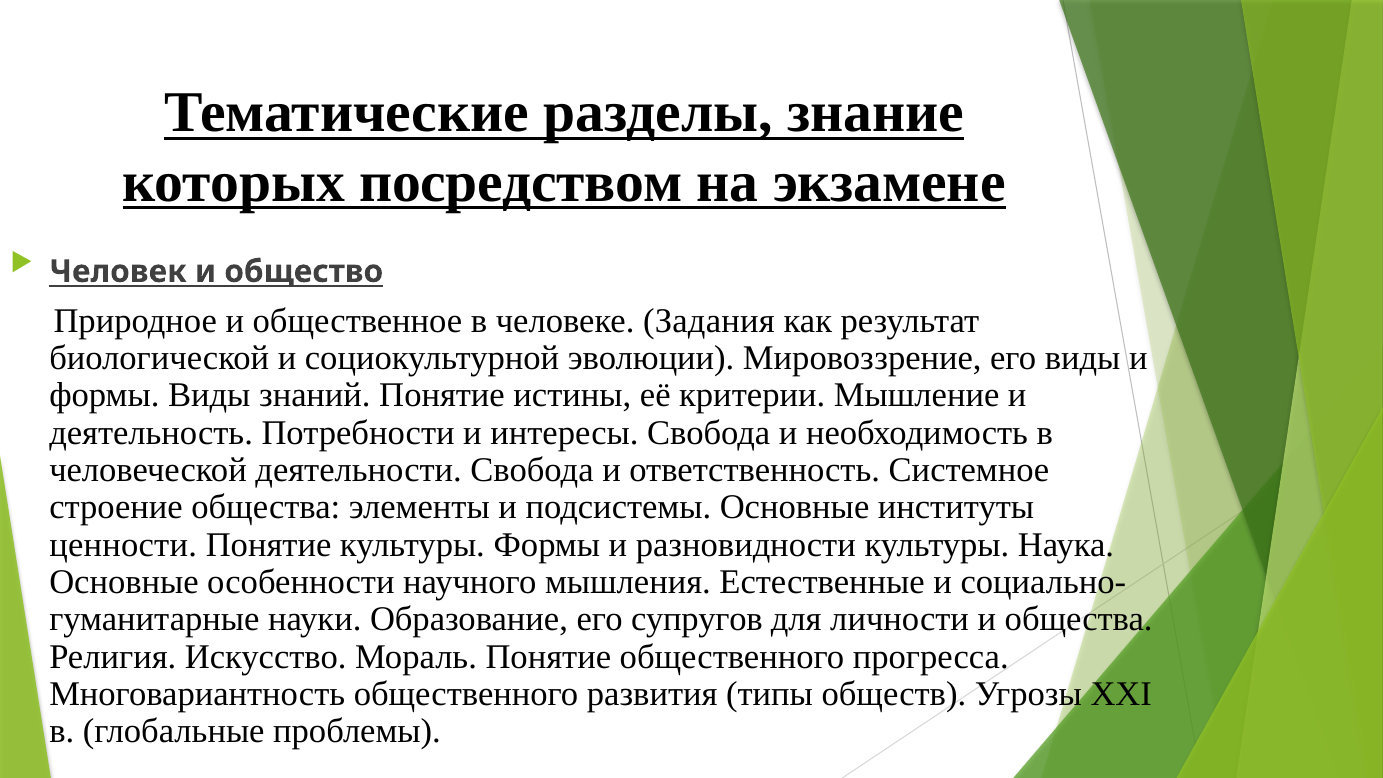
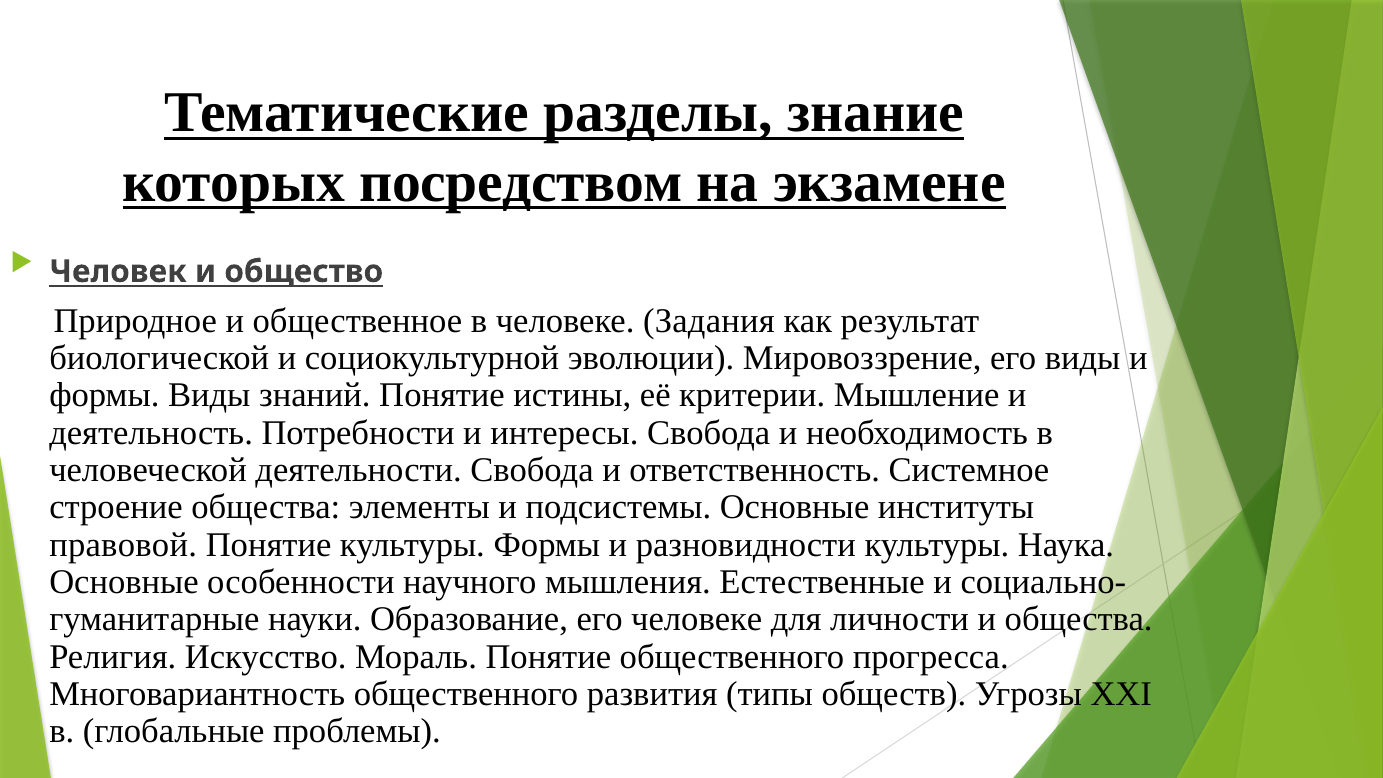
ценности: ценности -> правовой (123, 545)
его супругов: супругов -> человеке (697, 619)
